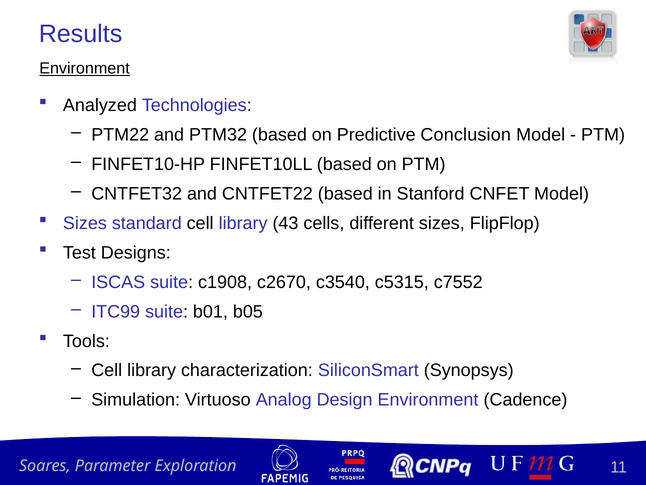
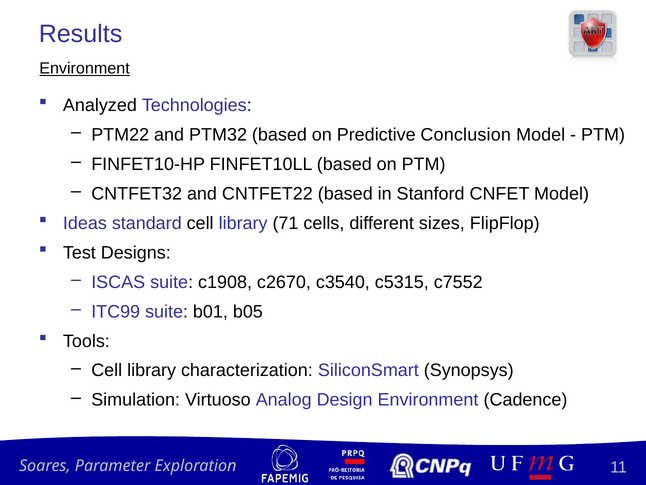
Sizes: Sizes -> Ideas (85, 223)
43: 43 -> 71 (285, 223)
